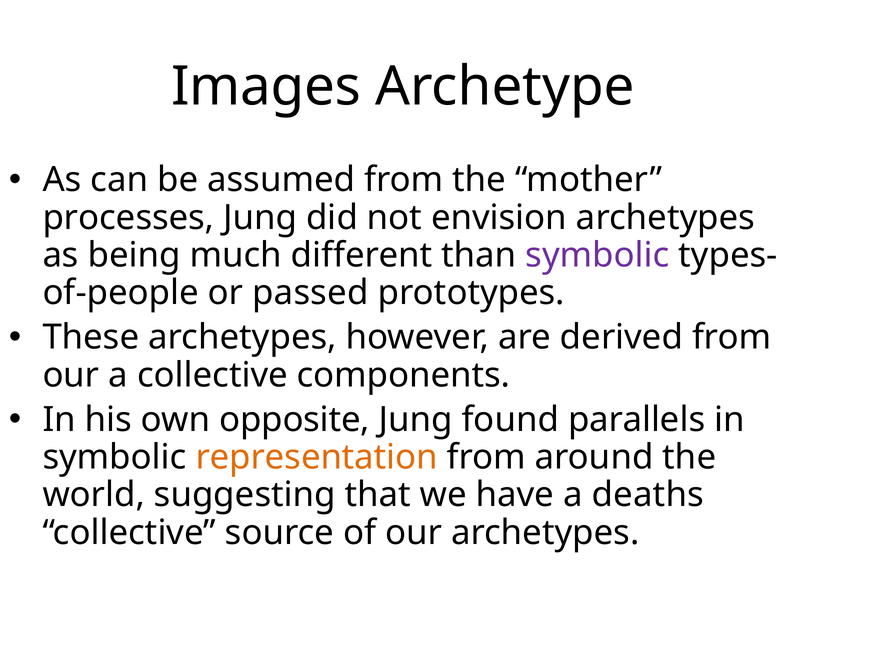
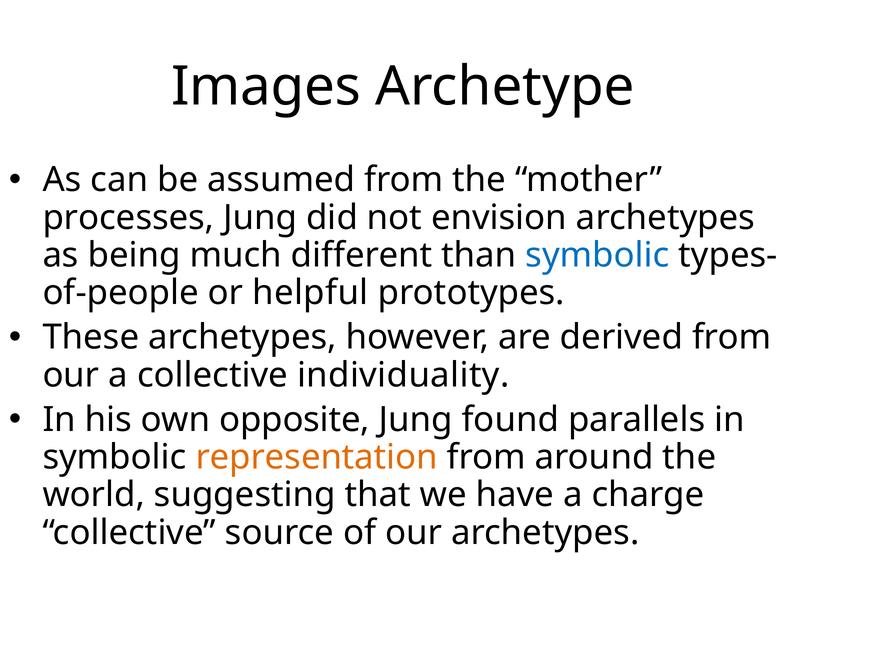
symbolic colour: purple -> blue (597, 255)
passed: passed -> helpful (310, 293)
components: components -> individuality (403, 375)
deaths: deaths -> charge (648, 495)
